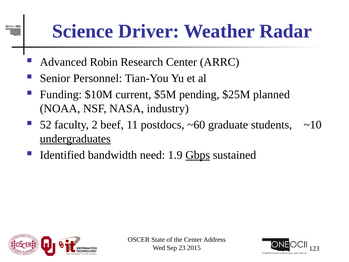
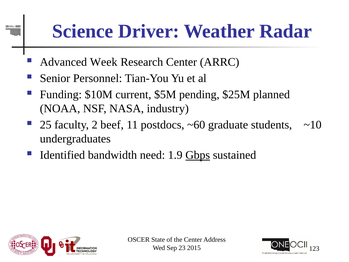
Robin: Robin -> Week (104, 62)
52: 52 -> 25 (46, 125)
undergraduates underline: present -> none (75, 139)
